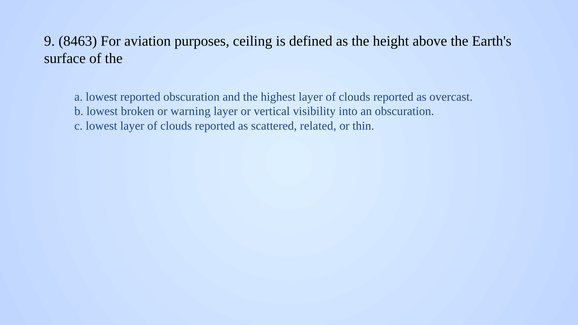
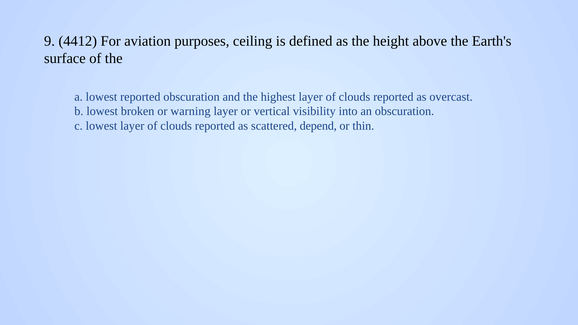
8463: 8463 -> 4412 (78, 41)
related: related -> depend (318, 126)
